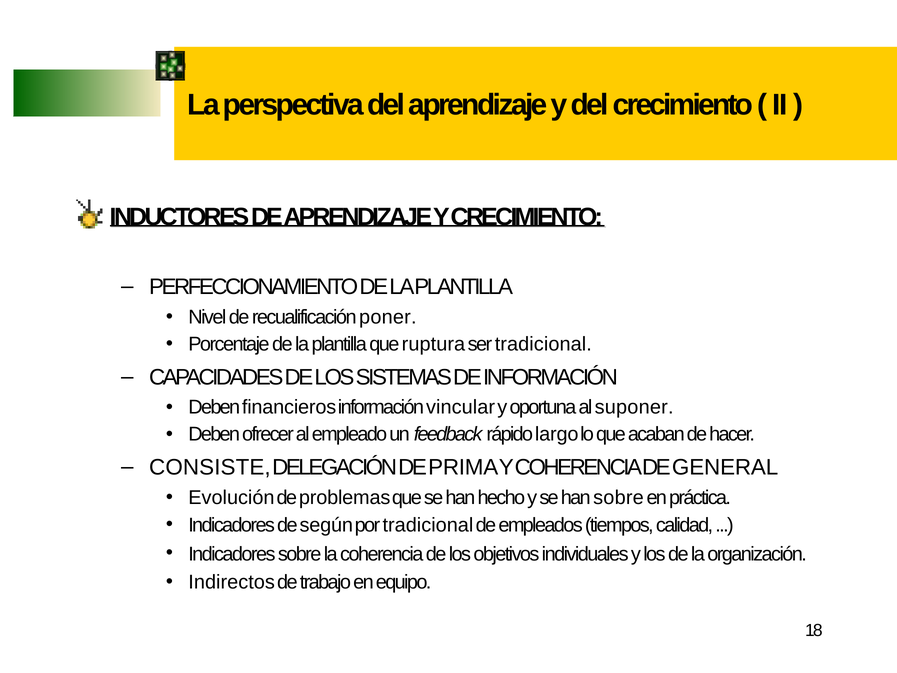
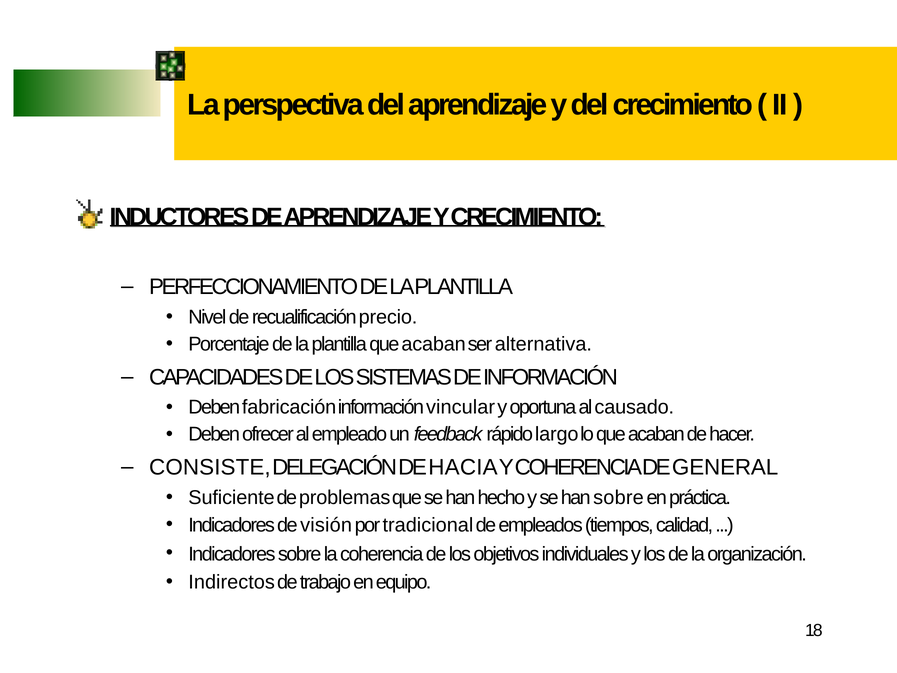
poner: poner -> precio (388, 317)
plantilla que ruptura: ruptura -> acaban (434, 344)
ser tradicional: tradicional -> alternativa (543, 344)
financieros: financieros -> fabricación (289, 407)
suponer: suponer -> causado (634, 407)
PRIMA: PRIMA -> HACIA (463, 467)
Evolución: Evolución -> Suficiente (231, 497)
según: según -> visión (326, 525)
